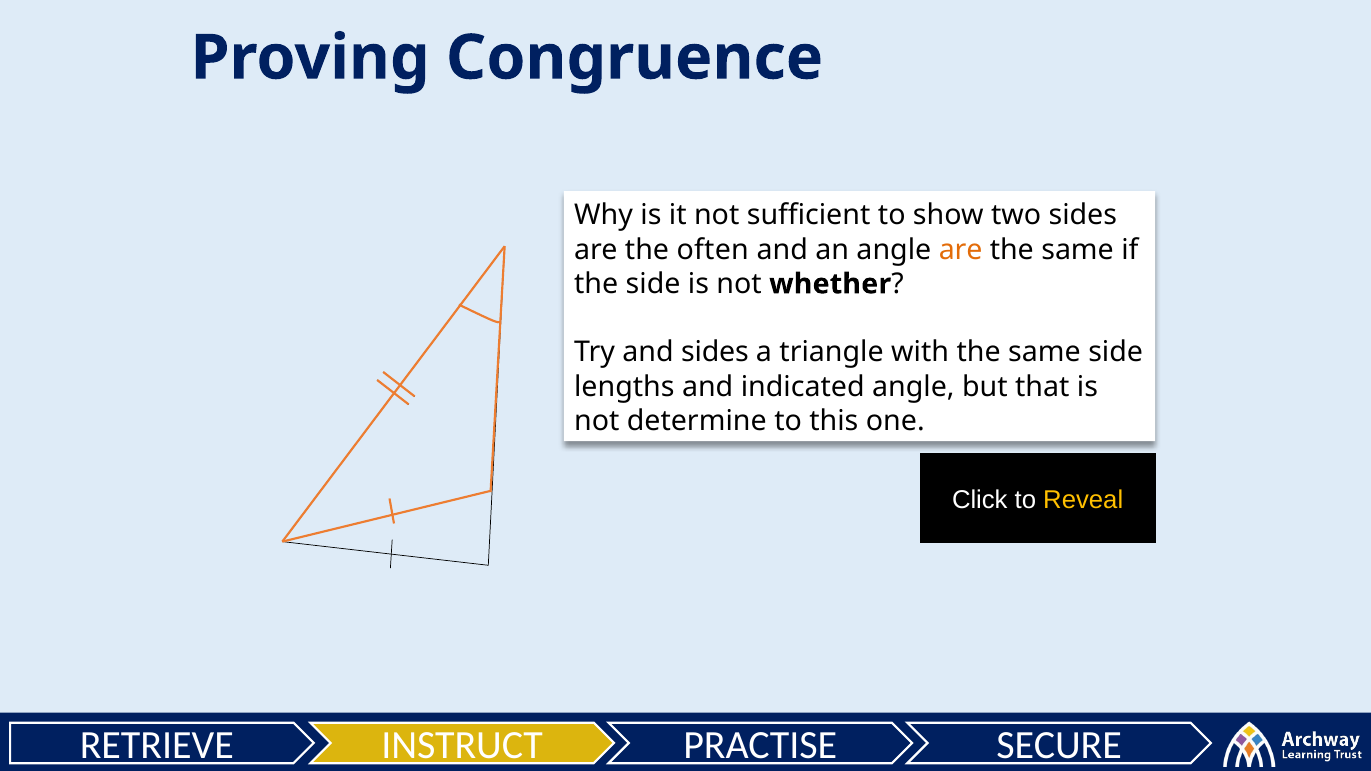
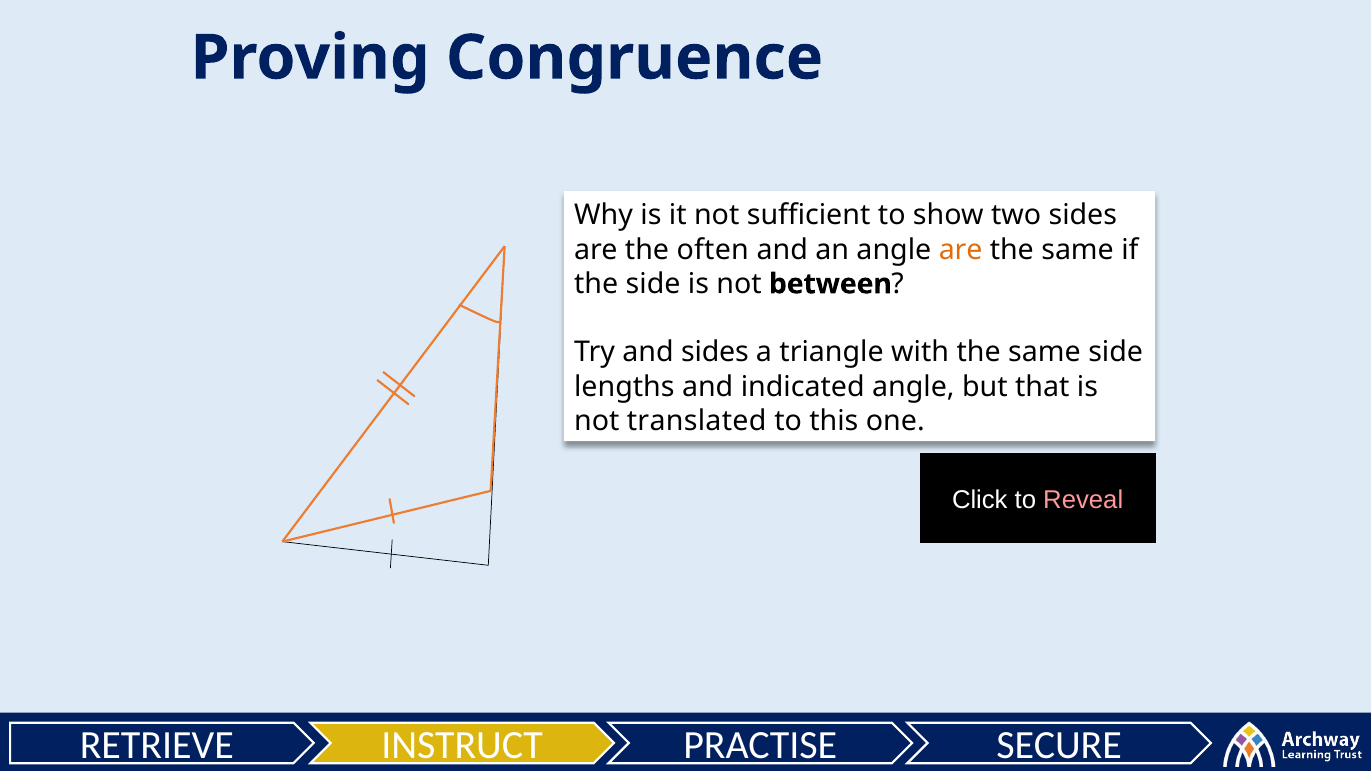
whether: whether -> between (830, 284)
determine: determine -> translated (697, 421)
Reveal colour: yellow -> pink (1083, 500)
